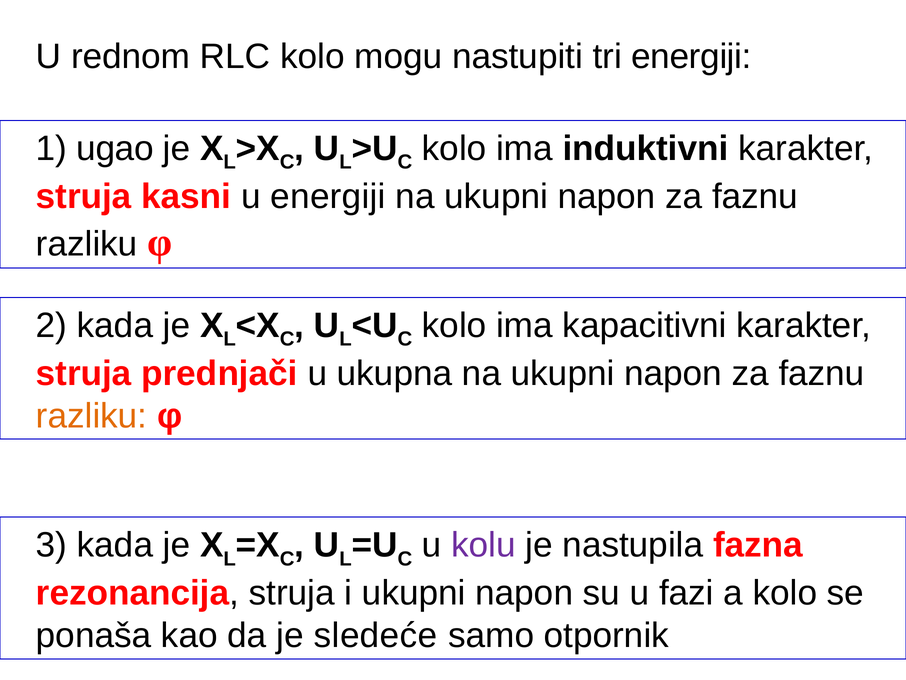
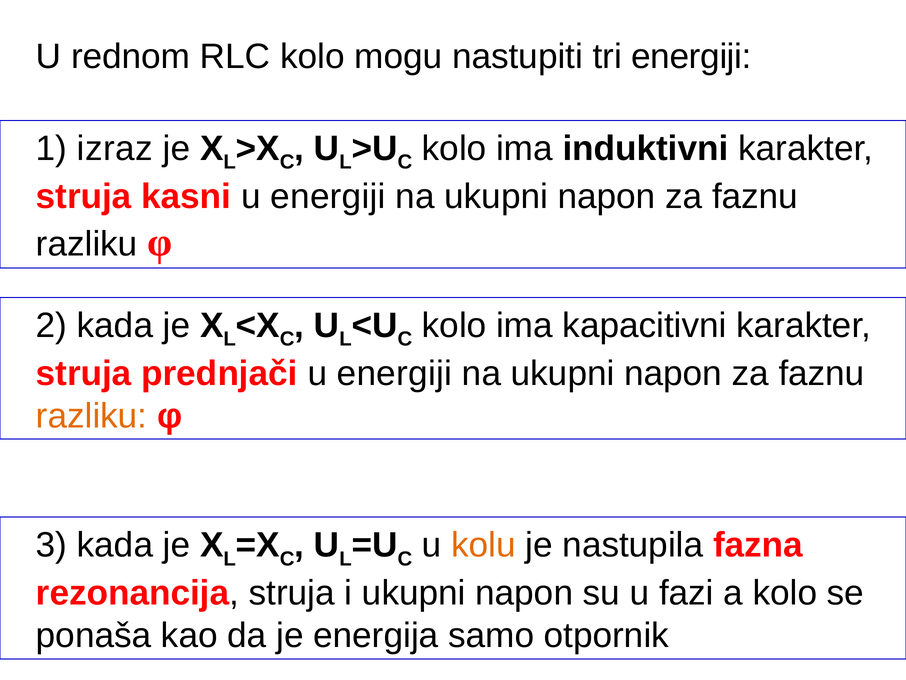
ugao: ugao -> izraz (115, 148)
prednjači u ukupna: ukupna -> energiji (394, 373)
kolu colour: purple -> orange (483, 545)
sledeće: sledeće -> energija (376, 635)
